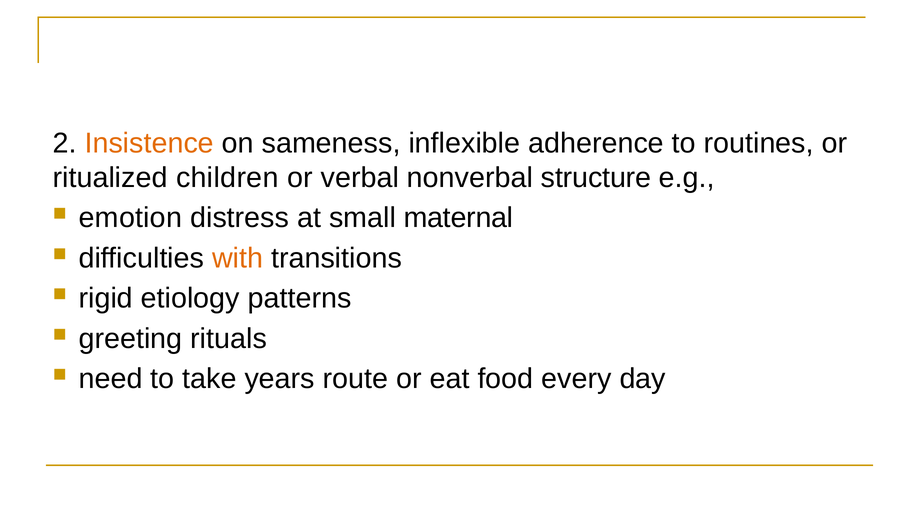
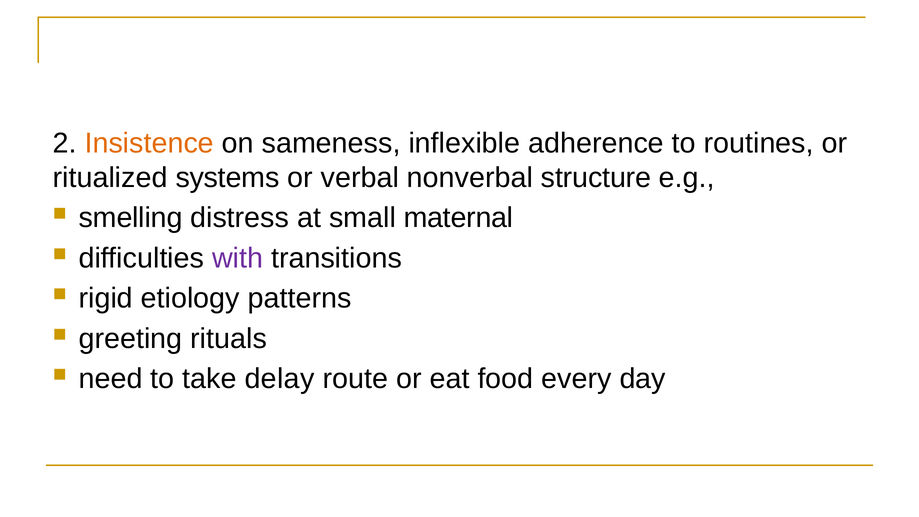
children: children -> systems (228, 178)
emotion: emotion -> smelling (131, 218)
with colour: orange -> purple (238, 258)
years: years -> delay (280, 379)
